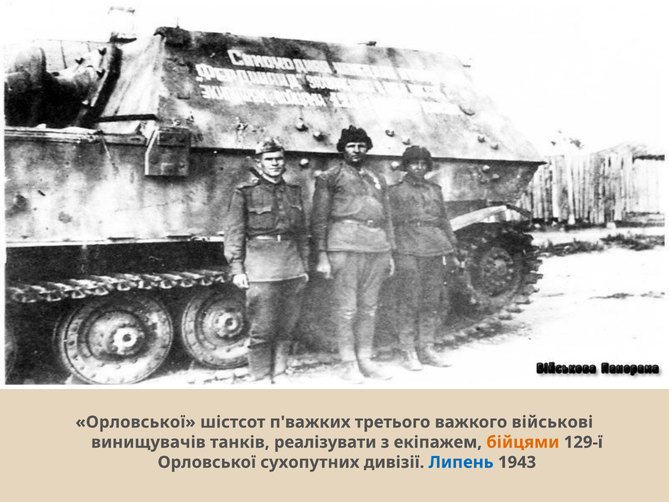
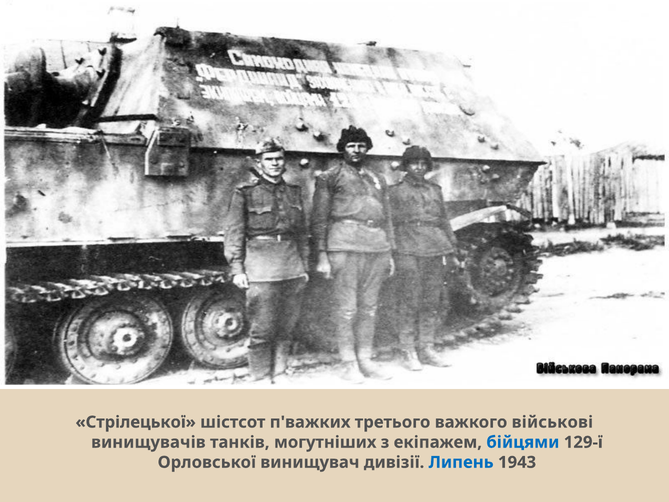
Орловської: Орловської -> Стрілецької (136, 422)
реалізувати: реалізувати -> могутніших (325, 442)
бійцями colour: orange -> blue (523, 442)
сухопутних: сухопутних -> винищувач (310, 462)
